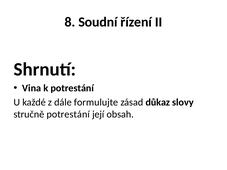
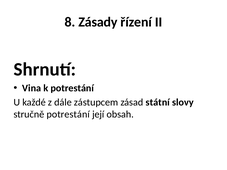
Soudní: Soudní -> Zásady (98, 22)
formulujte: formulujte -> zástupcem (96, 102)
důkaz: důkaz -> státní (158, 102)
